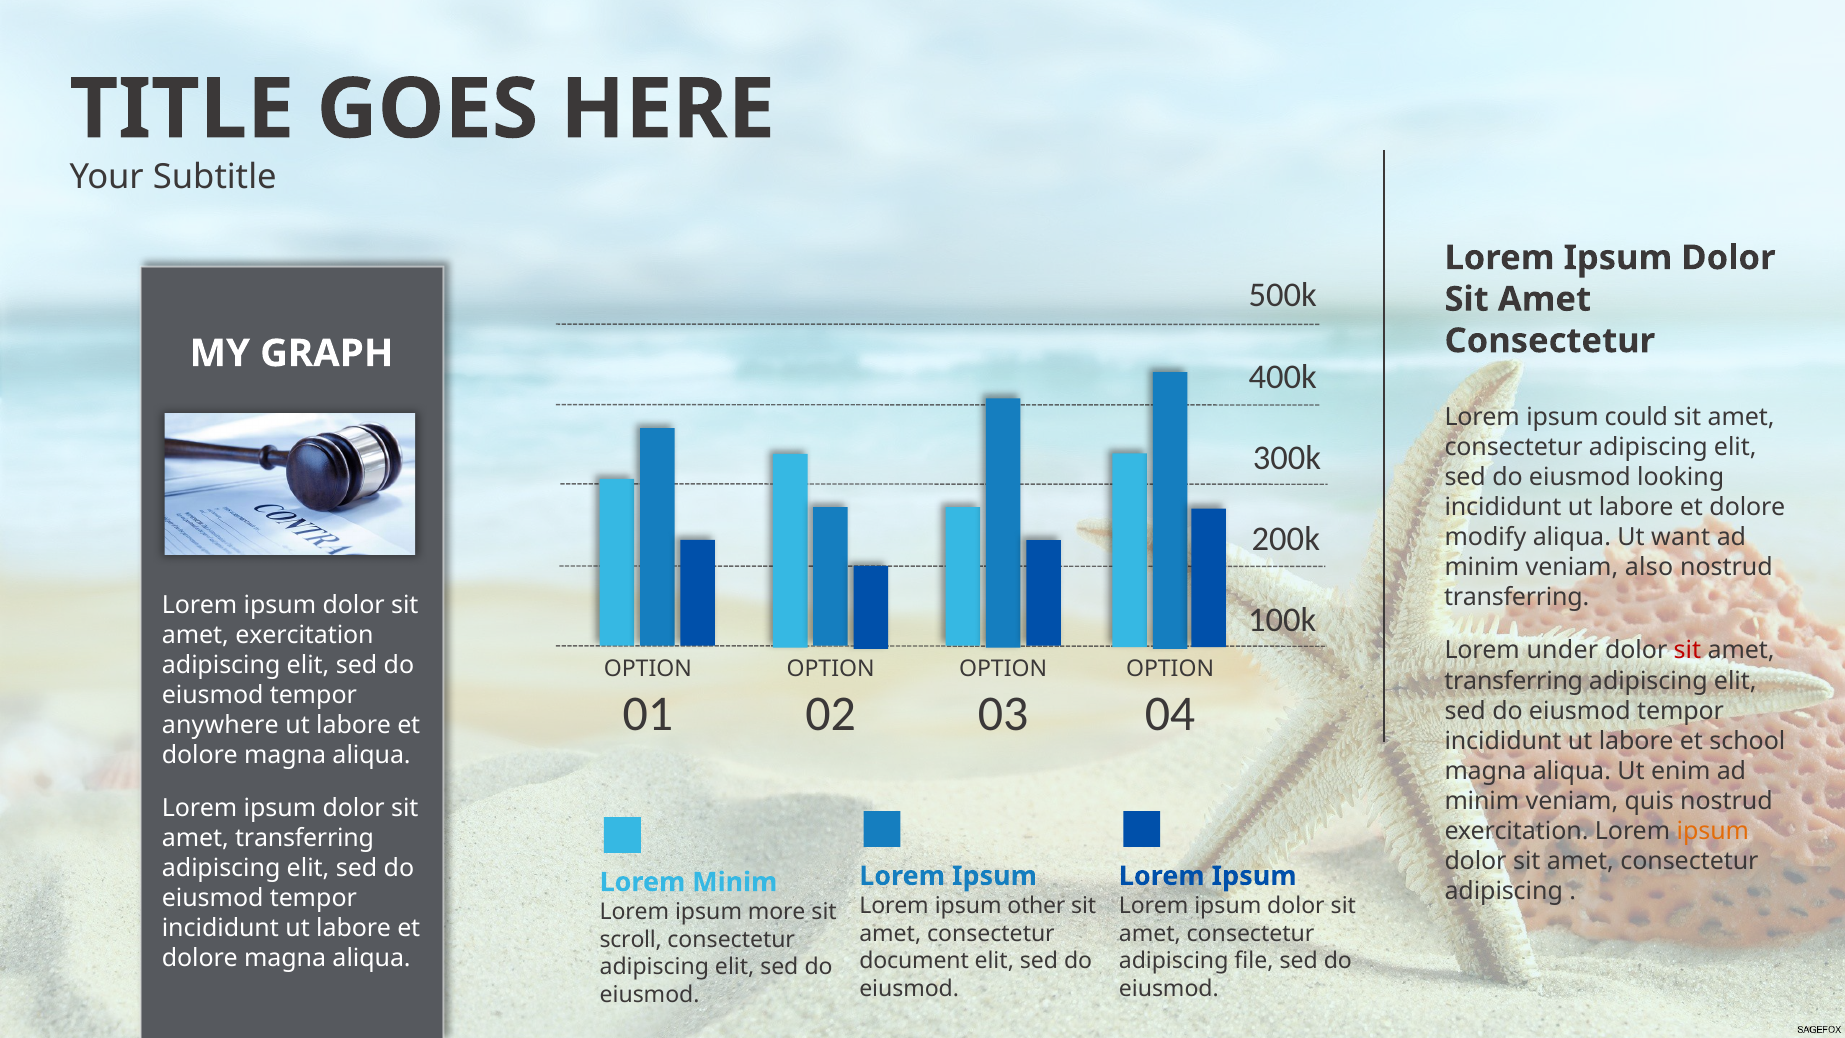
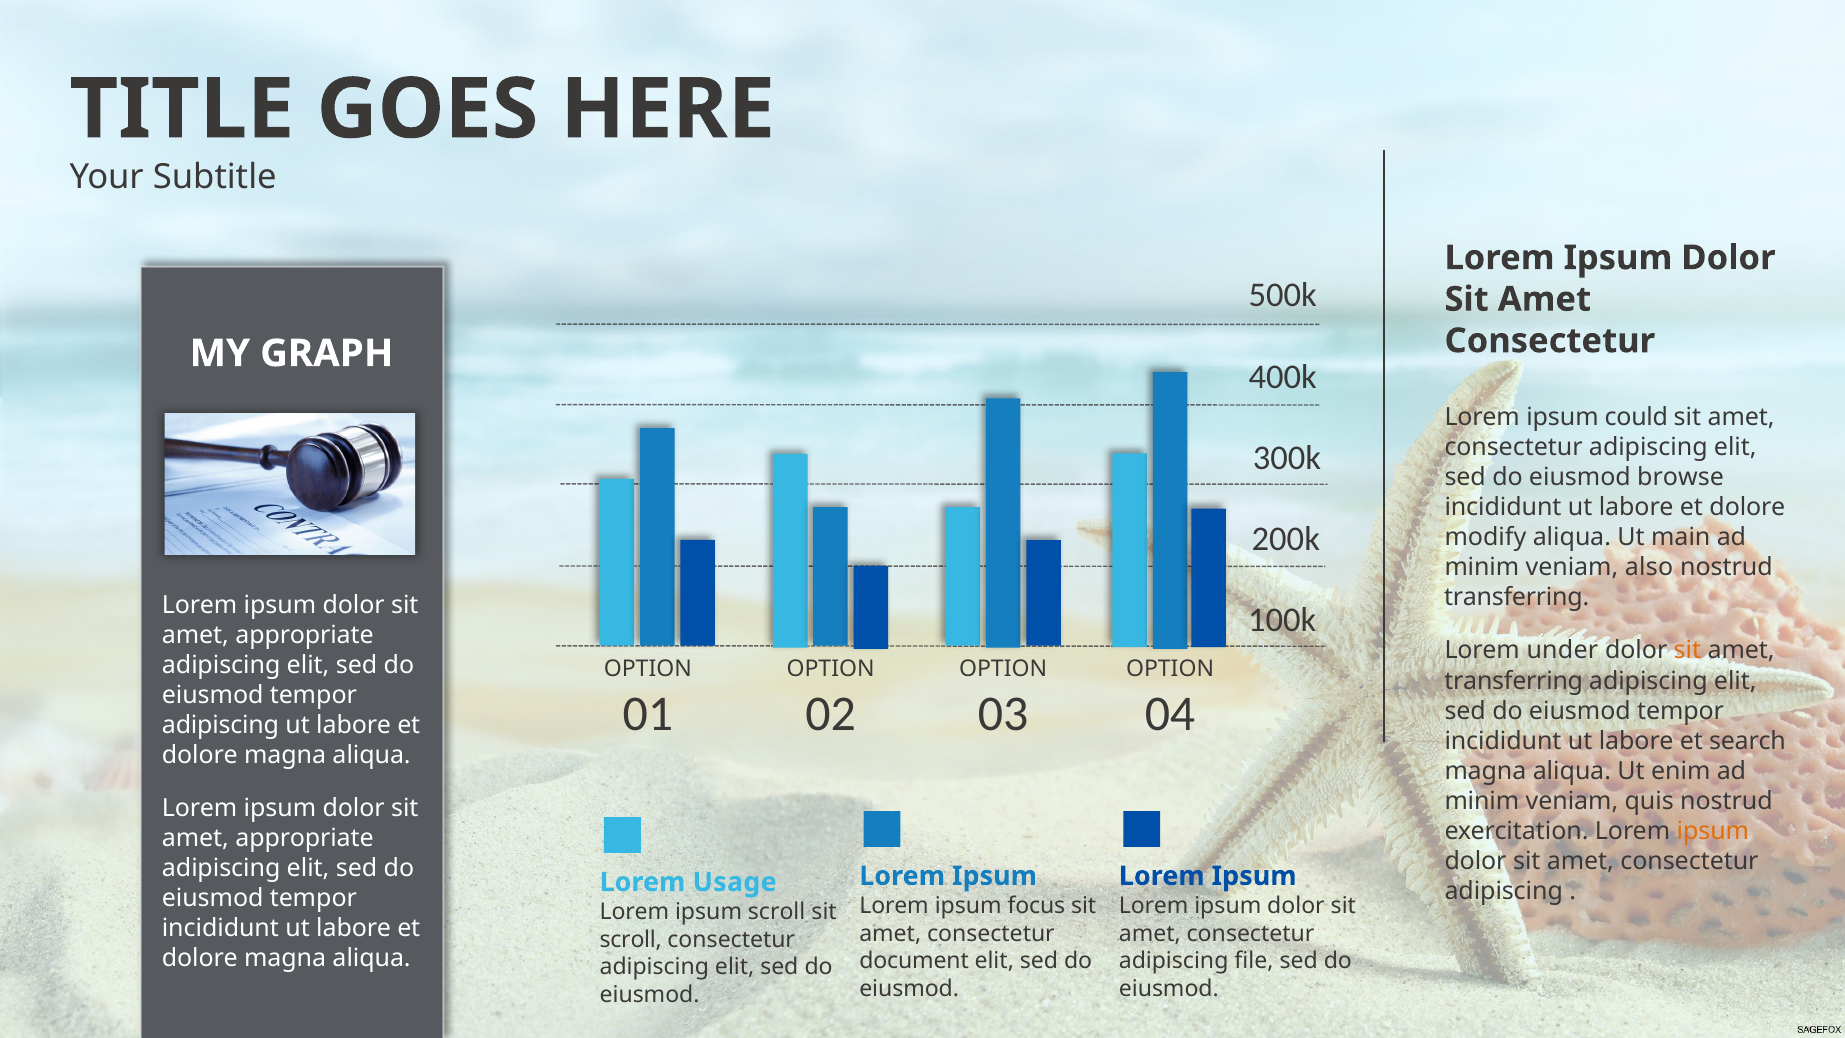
looking: looking -> browse (1681, 477)
want: want -> main (1681, 537)
exercitation: exercitation -> appropriate (304, 635)
sit colour: red -> orange (1687, 651)
anywhere: anywhere -> adipiscing (221, 725)
school: school -> search (1747, 741)
transferring: transferring -> appropriate (304, 838)
Lorem Minim: Minim -> Usage (735, 882)
other: other -> focus (1036, 906)
ipsum more: more -> scroll (777, 912)
